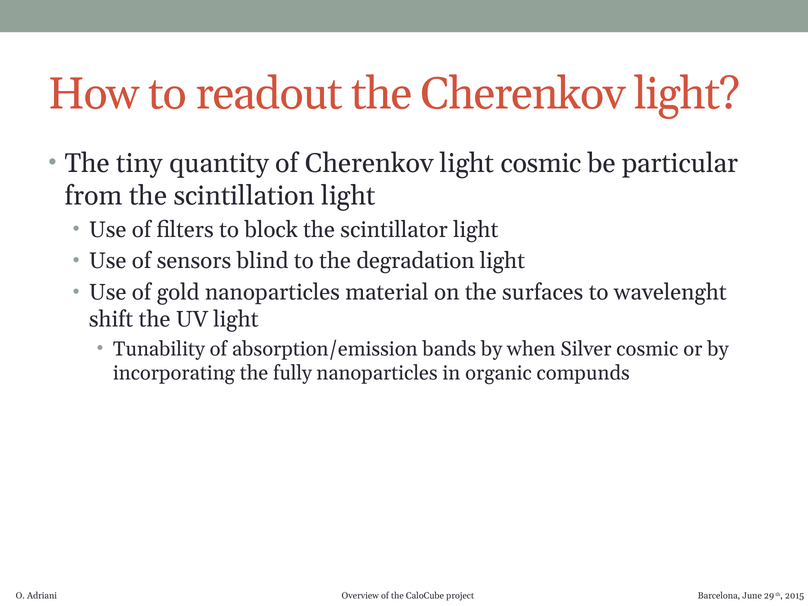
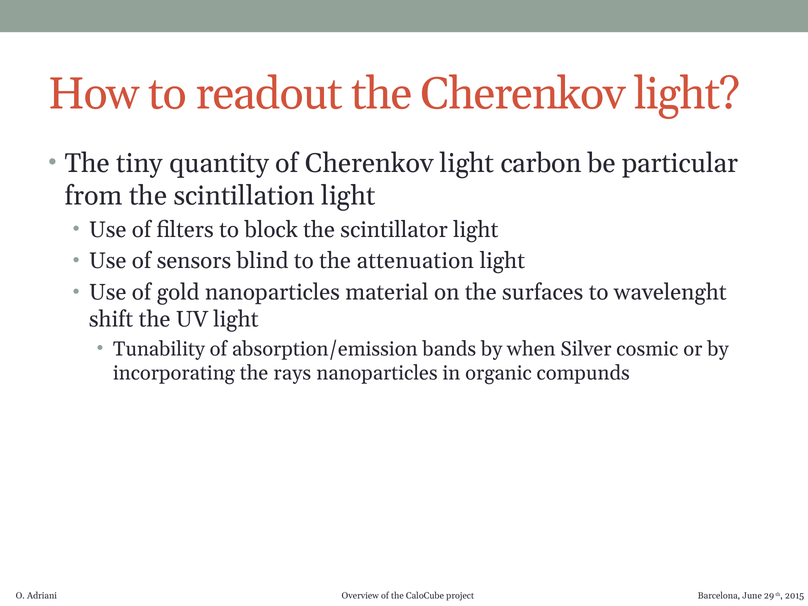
light cosmic: cosmic -> carbon (541, 163)
degradation: degradation -> attenuation (415, 261)
fully: fully -> rays (292, 373)
